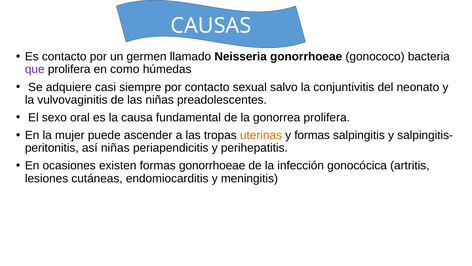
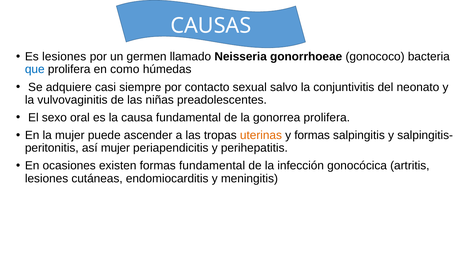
Es contacto: contacto -> lesiones (64, 57)
que colour: purple -> blue (35, 69)
así niñas: niñas -> mujer (115, 148)
formas gonorrhoeae: gonorrhoeae -> fundamental (212, 165)
